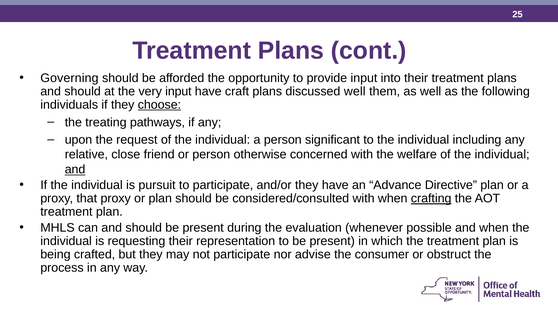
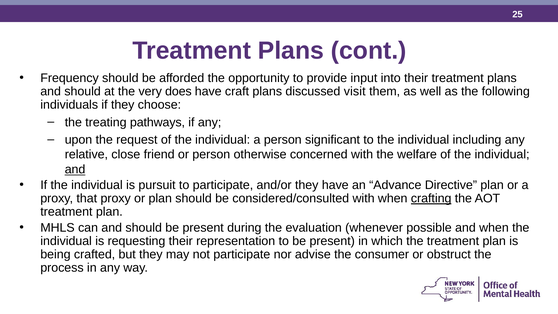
Governing: Governing -> Frequency (70, 78)
very input: input -> does (178, 91)
discussed well: well -> visit (355, 91)
choose underline: present -> none (159, 105)
